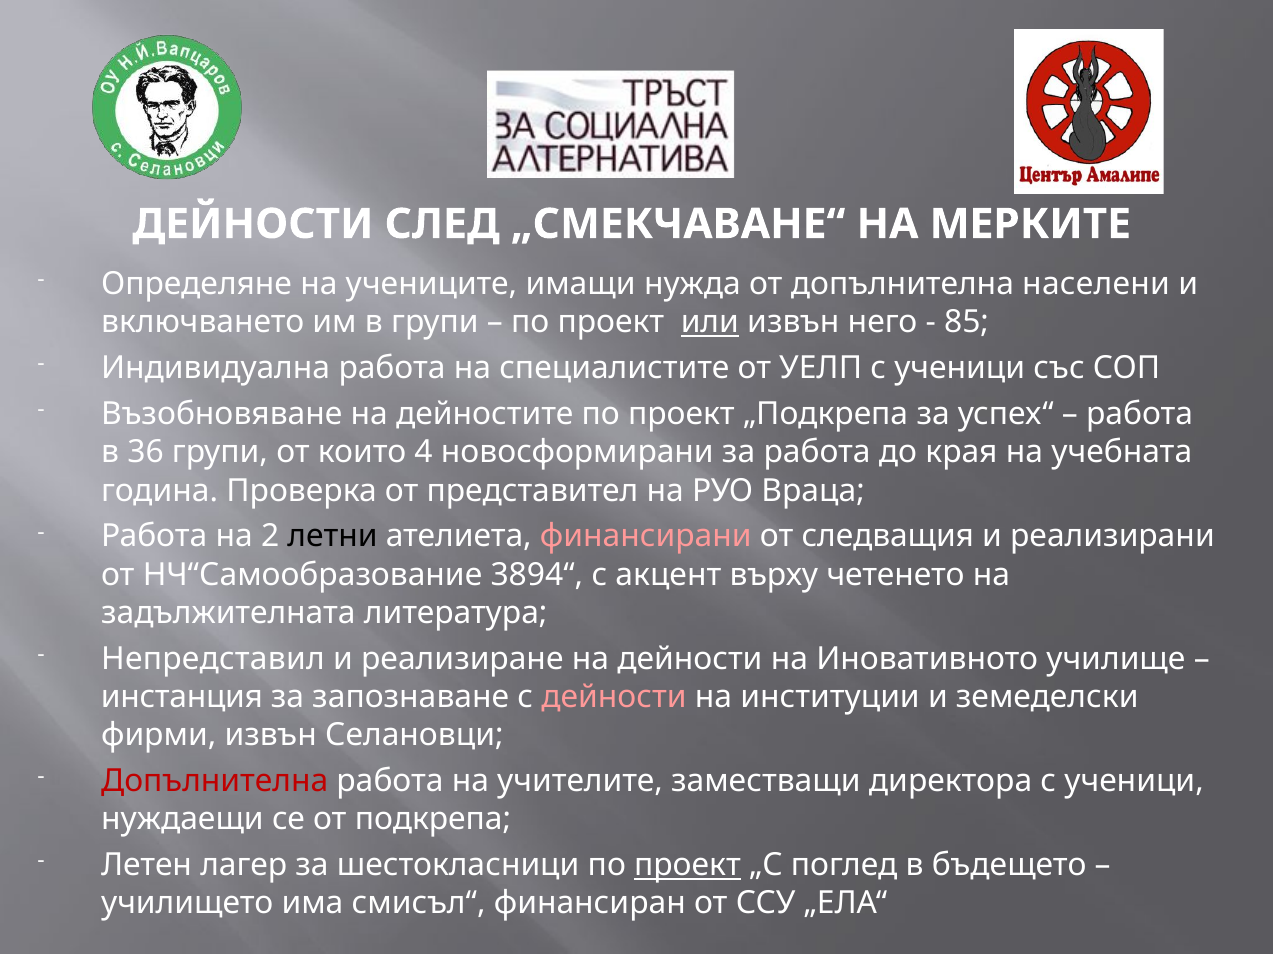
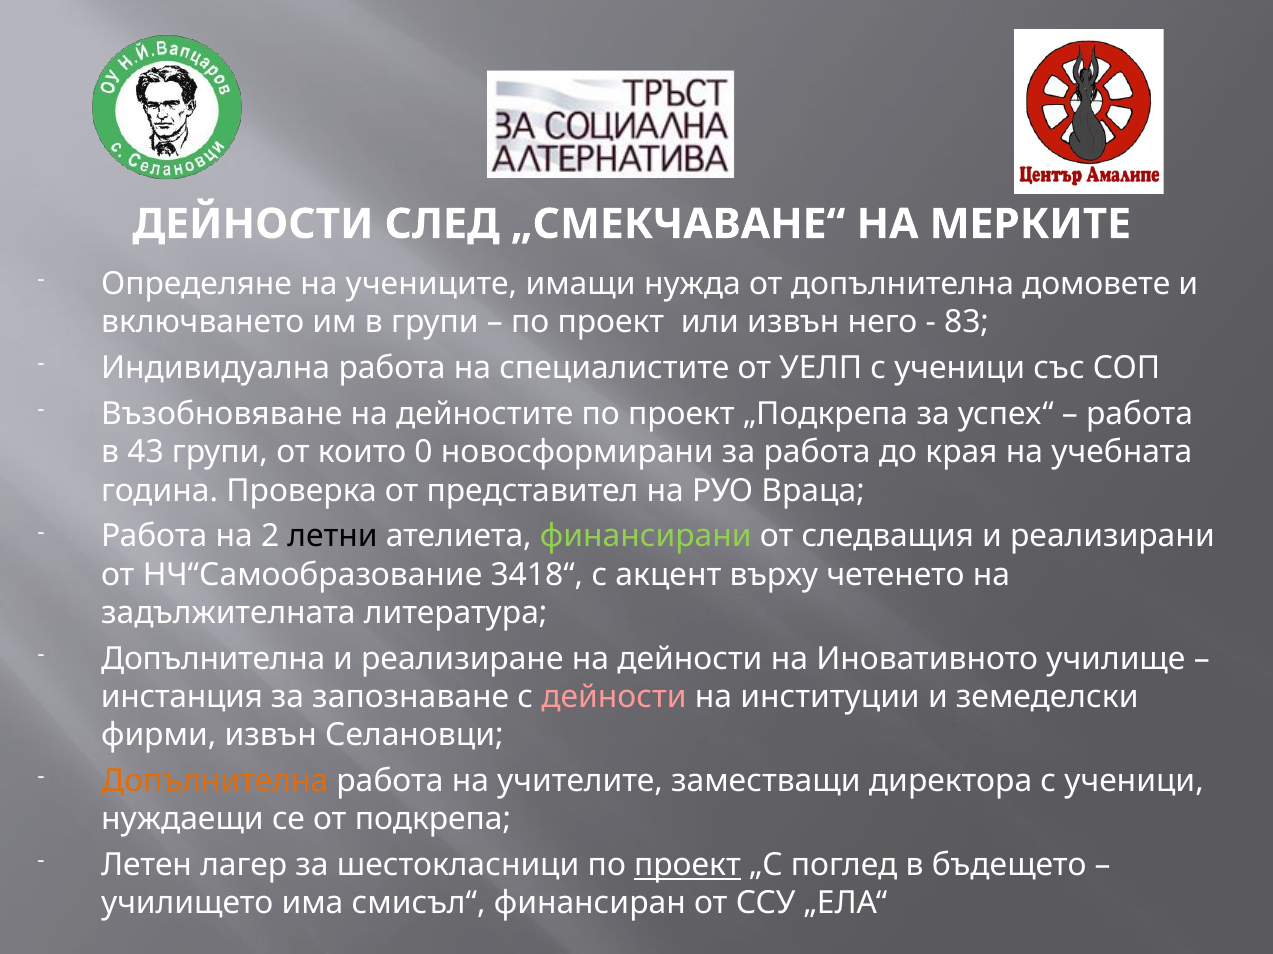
населени: населени -> домовете (1096, 284)
или underline: present -> none (710, 323)
85: 85 -> 83 (967, 323)
36: 36 -> 43 (146, 453)
4: 4 -> 0 (424, 453)
финансирани colour: pink -> light green (646, 537)
3894“: 3894“ -> 3418“ (537, 575)
Непредставил: Непредставил -> Допълнителна (213, 659)
Допълнителна colour: red -> orange (215, 782)
